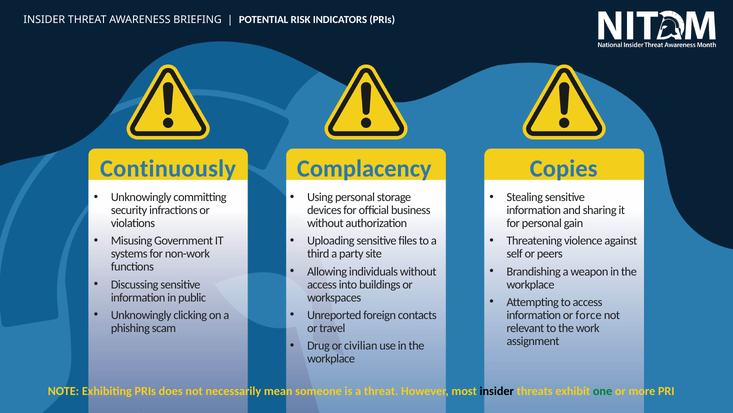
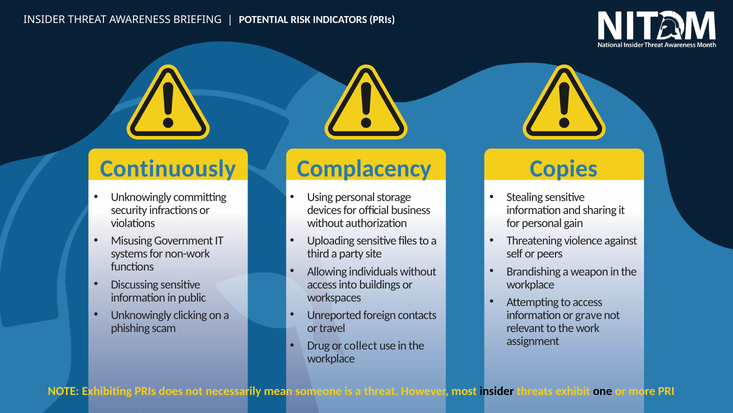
force: force -> grave (589, 315)
civilian: civilian -> collect (361, 345)
one colour: green -> black (603, 390)
